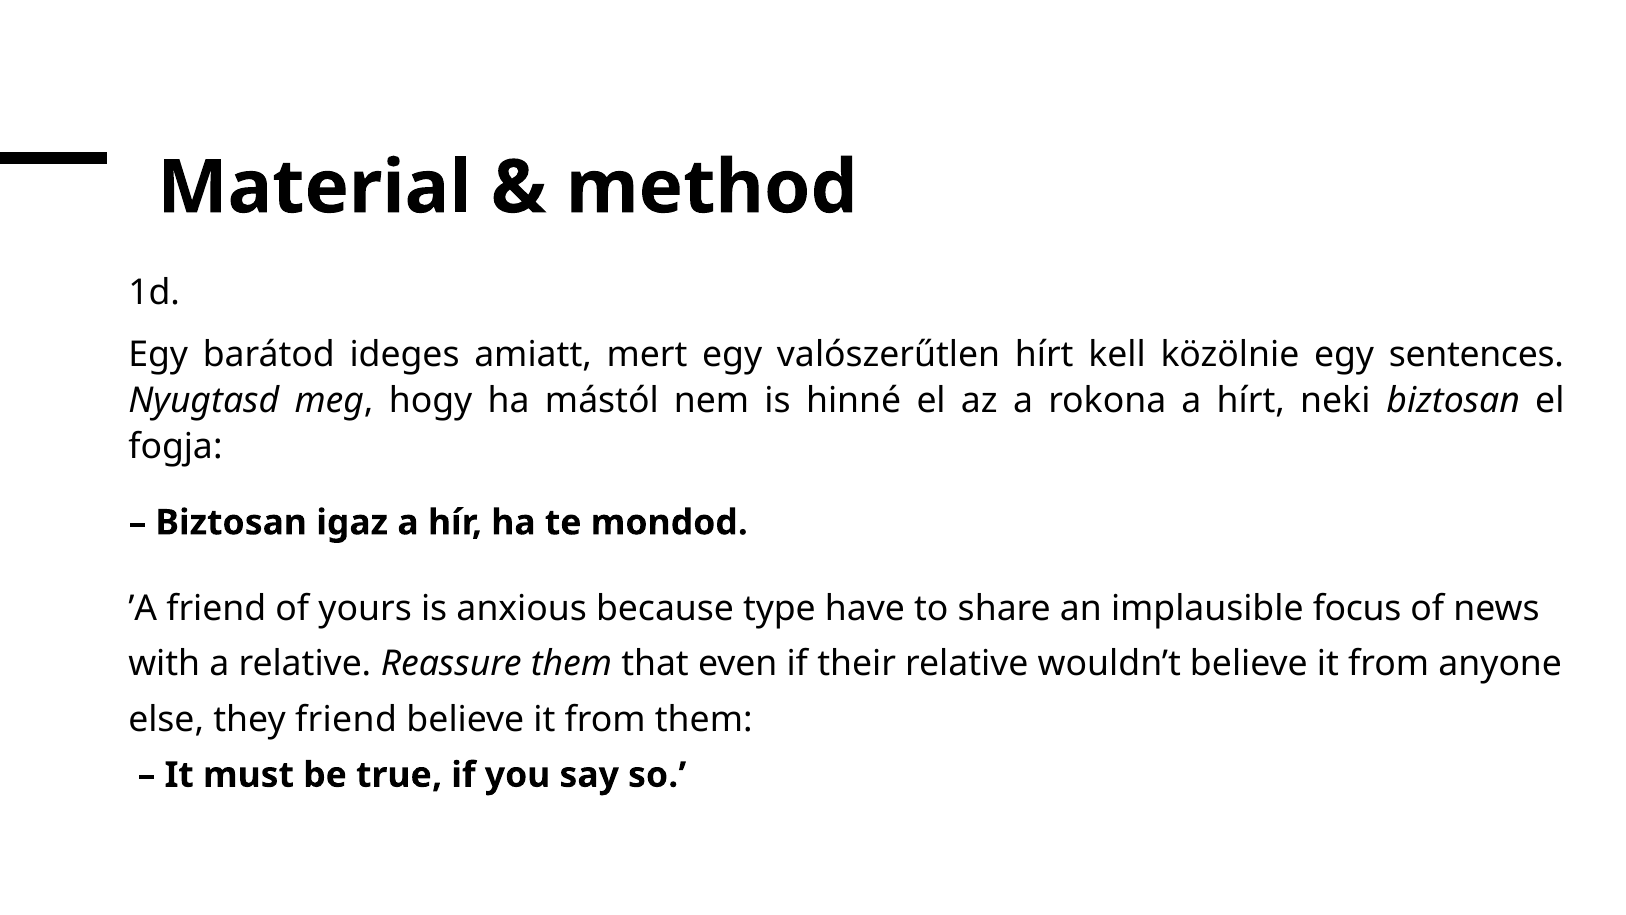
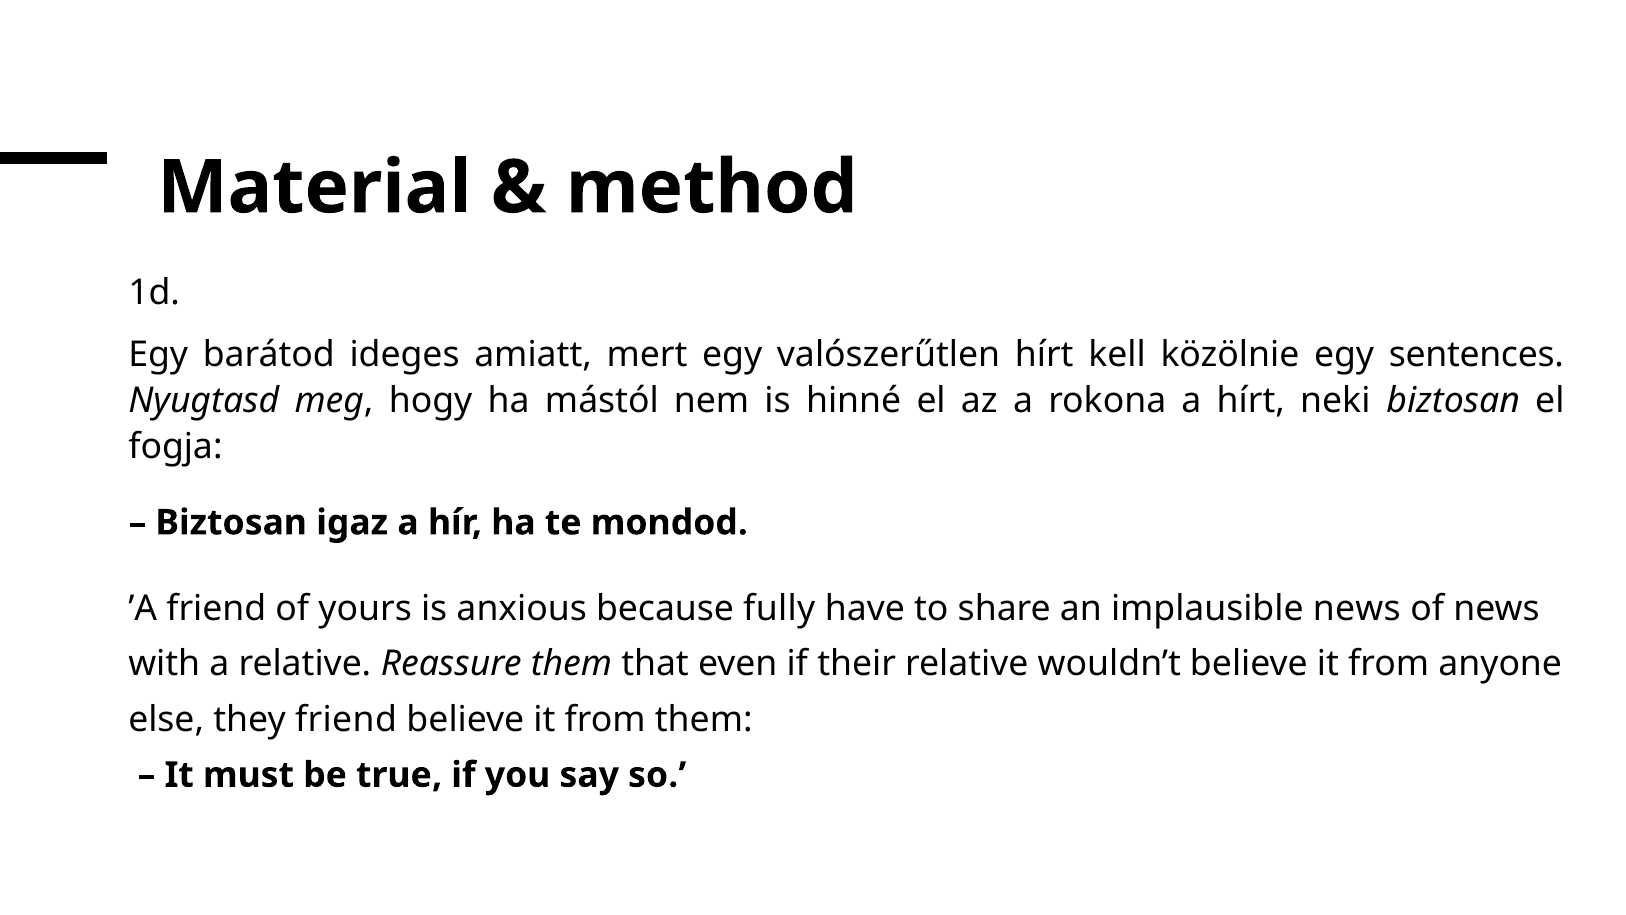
type: type -> fully (779, 608)
implausible focus: focus -> news (1357, 608)
